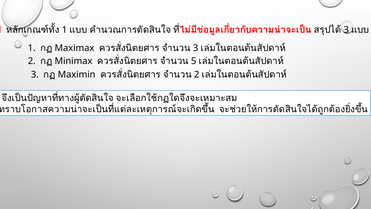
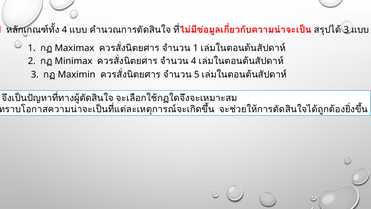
1: 1 -> 4 (64, 30)
3: 3 -> 1 (196, 48)
5: 5 -> 4 (194, 61)
2: 2 -> 5 (197, 74)
